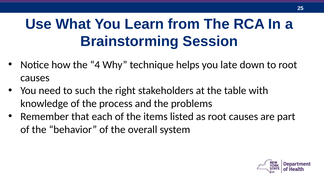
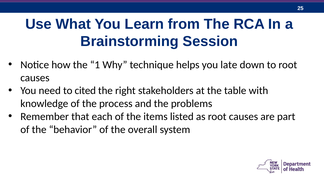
4: 4 -> 1 (95, 65)
such: such -> cited (85, 91)
